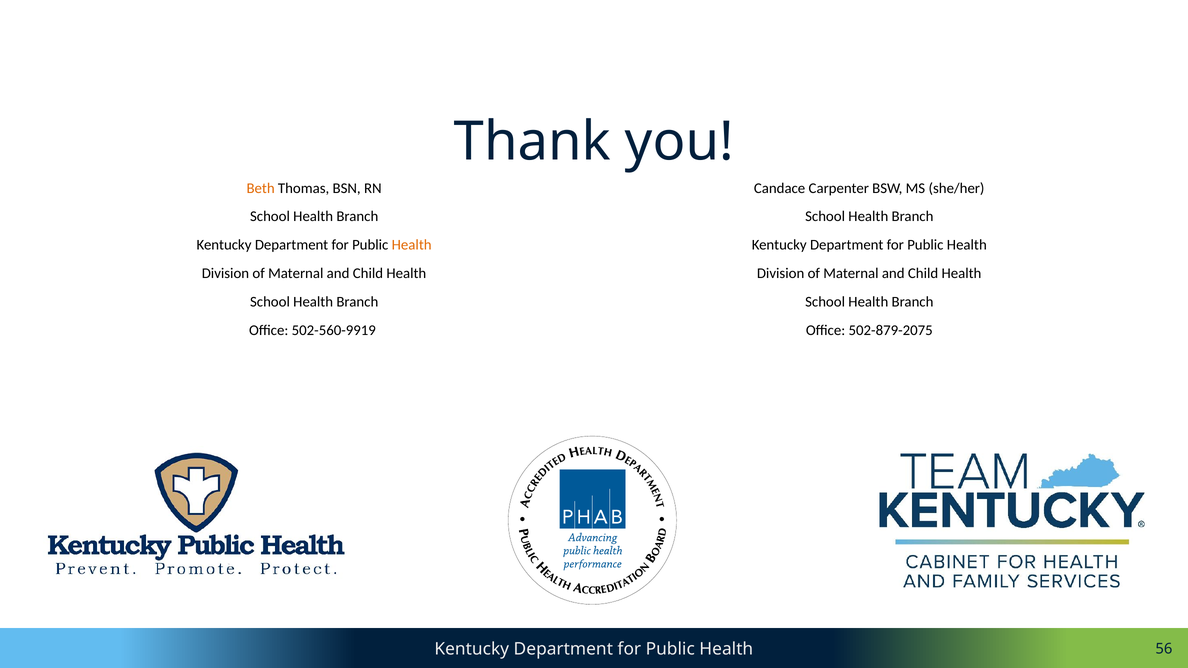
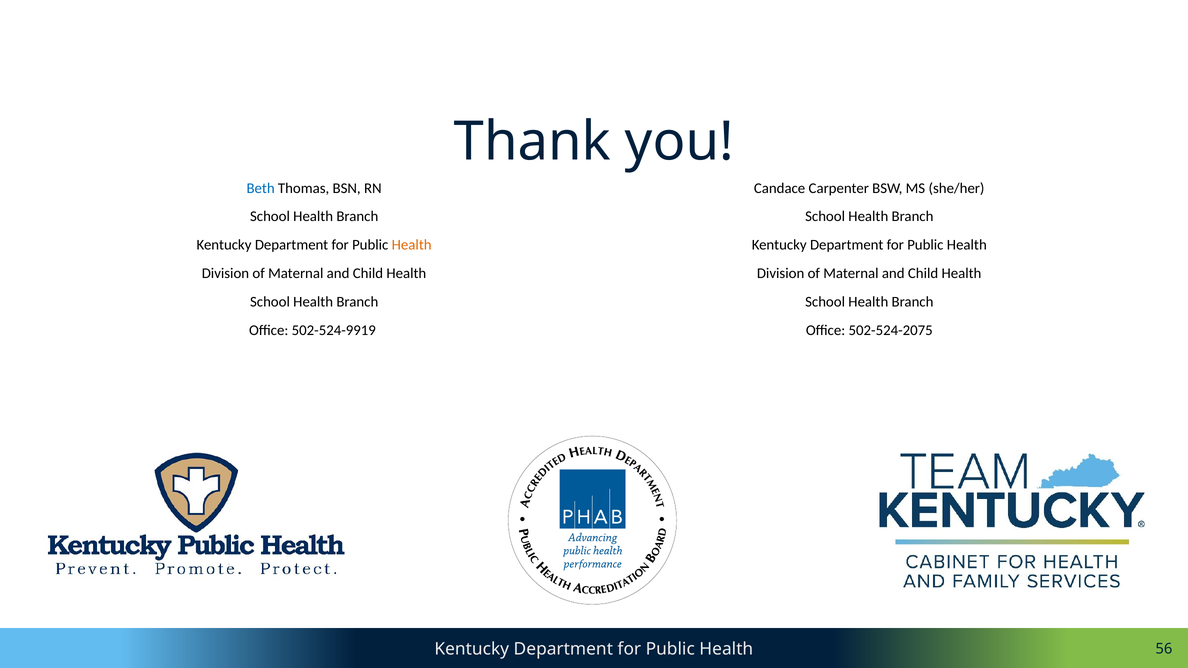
Beth colour: orange -> blue (261, 188)
502-560-9919: 502-560-9919 -> 502-524-9919 (334, 330)
502-879-2075: 502-879-2075 -> 502-524-2075 (891, 330)
